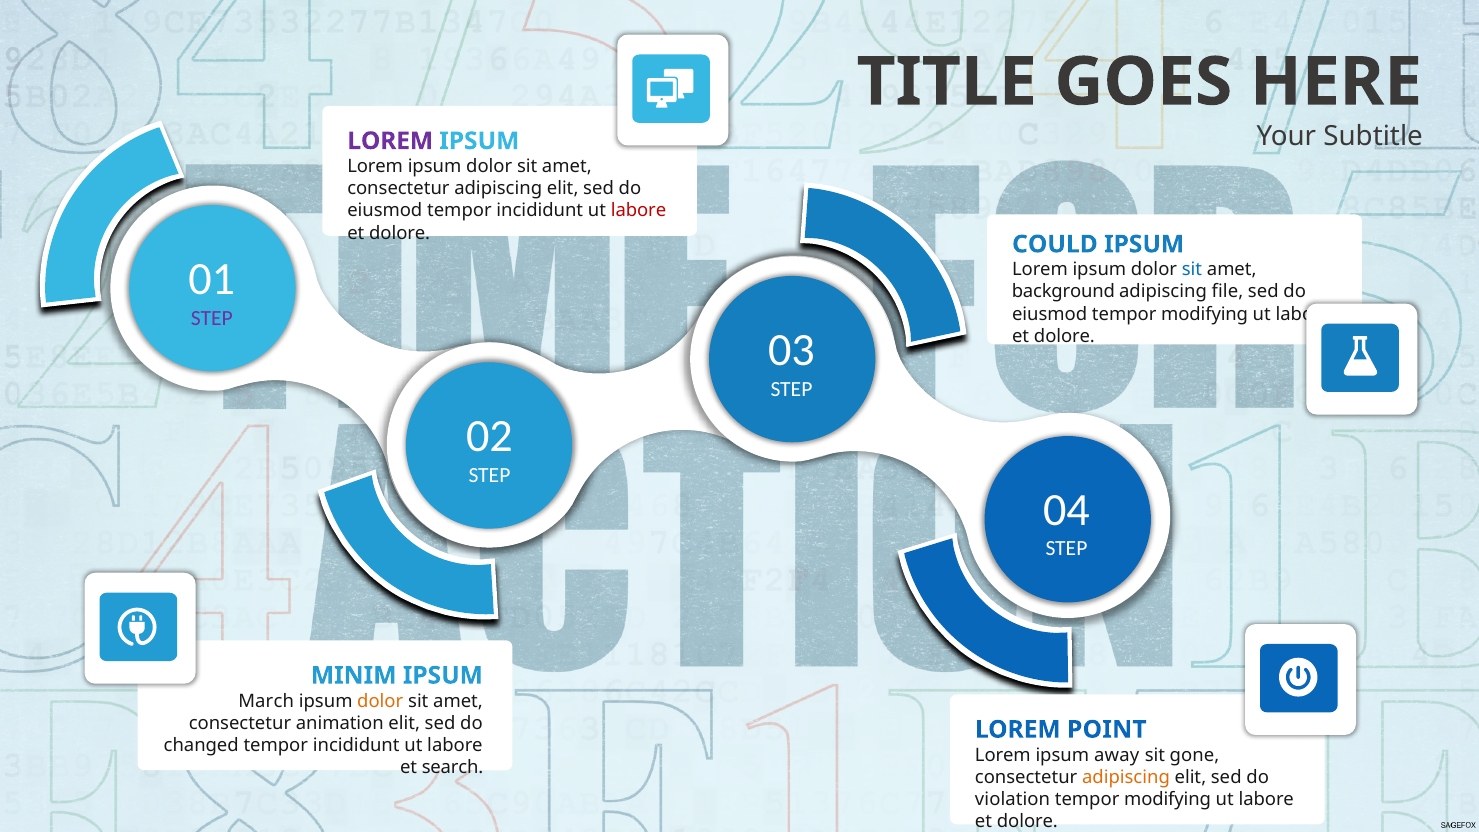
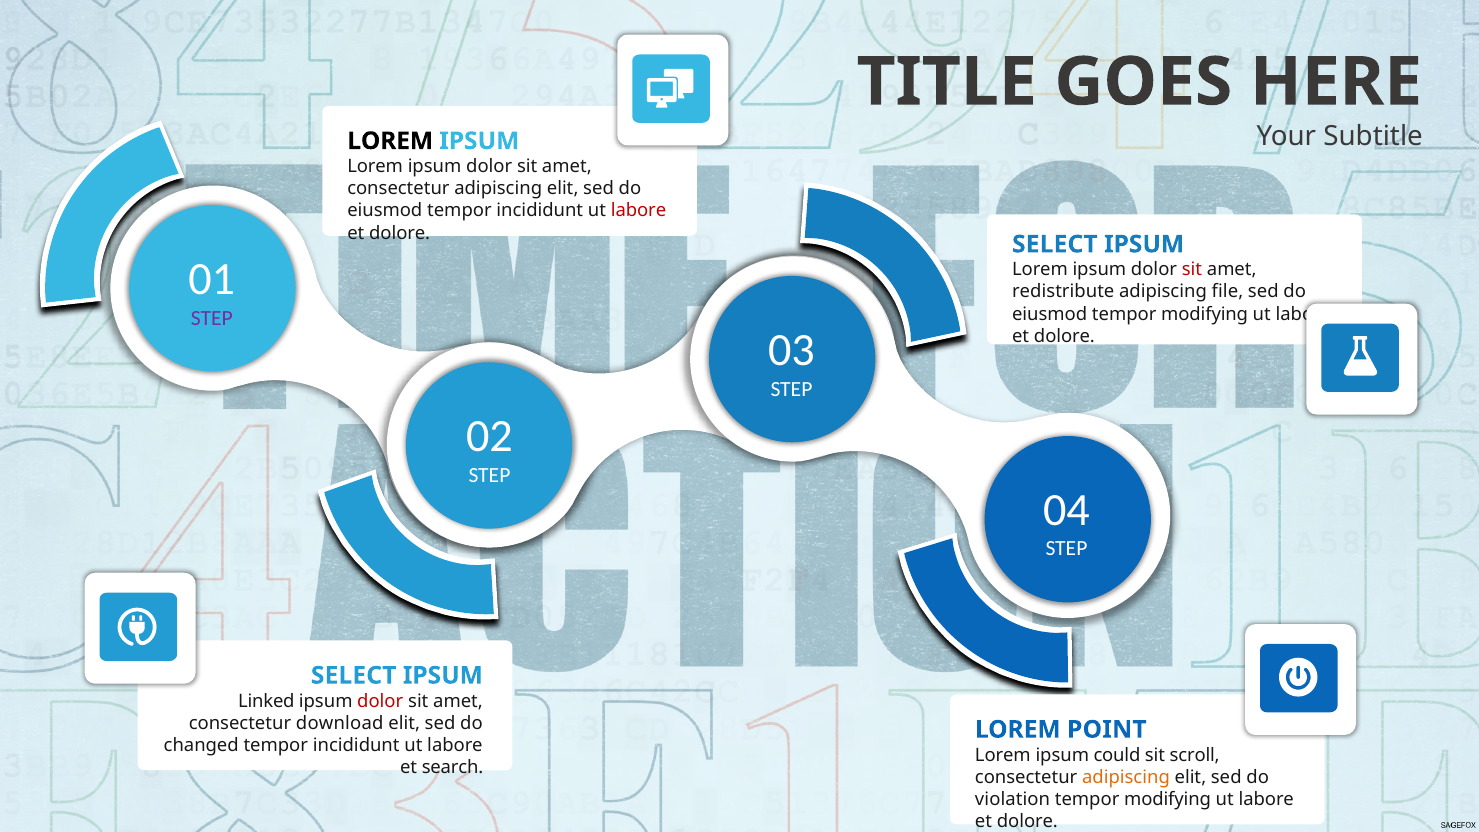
LOREM colour: purple -> black (390, 141)
COULD: COULD -> SELECT (1055, 244)
sit colour: blue -> red (1192, 270)
background: background -> redistribute (1063, 292)
MINIM: MINIM -> SELECT (354, 675)
March: March -> Linked (266, 701)
dolor colour: orange -> red (380, 701)
animation: animation -> download (340, 723)
away: away -> could (1117, 755)
gone: gone -> scroll (1195, 755)
